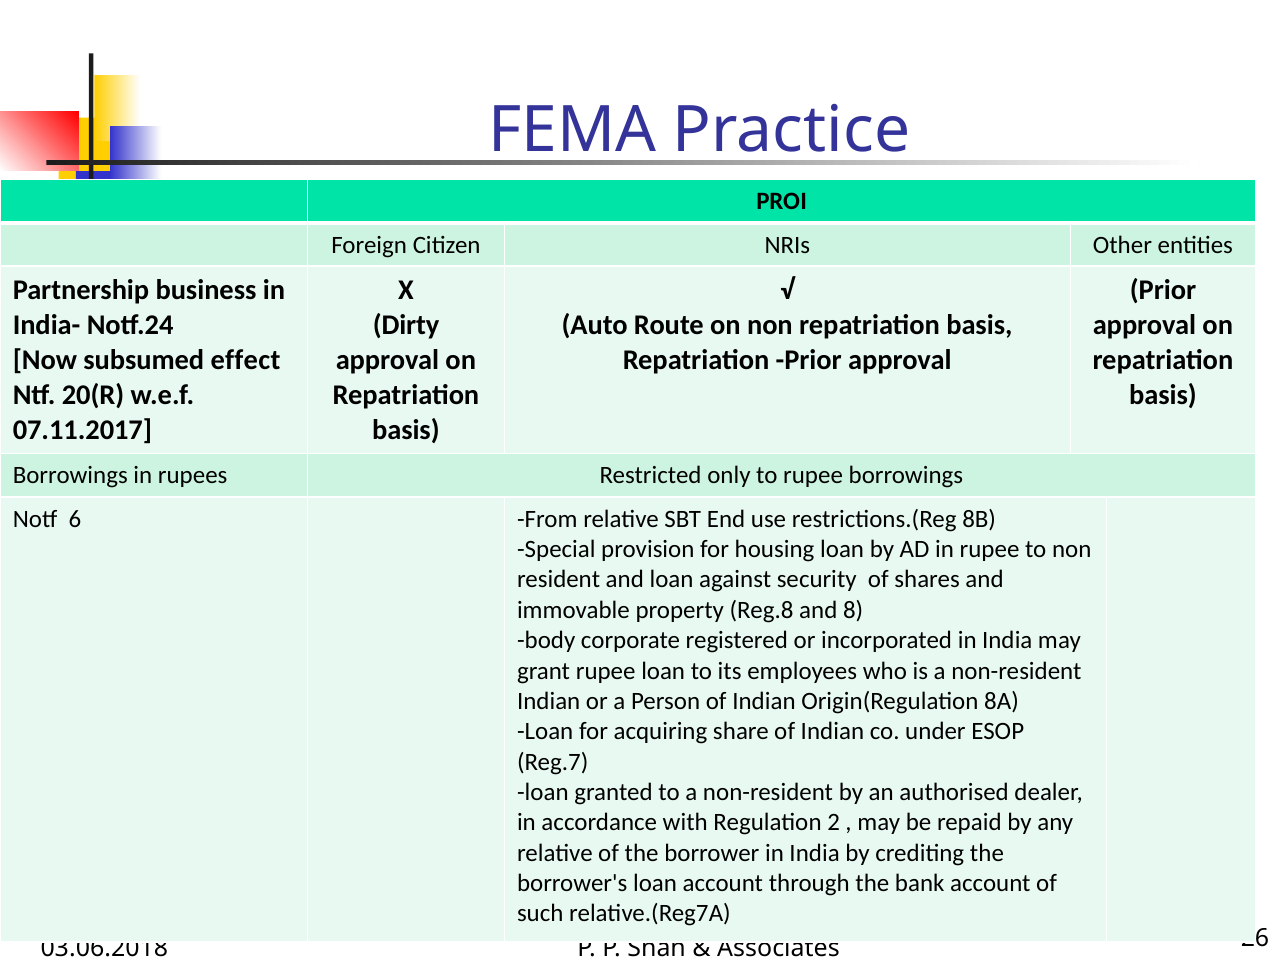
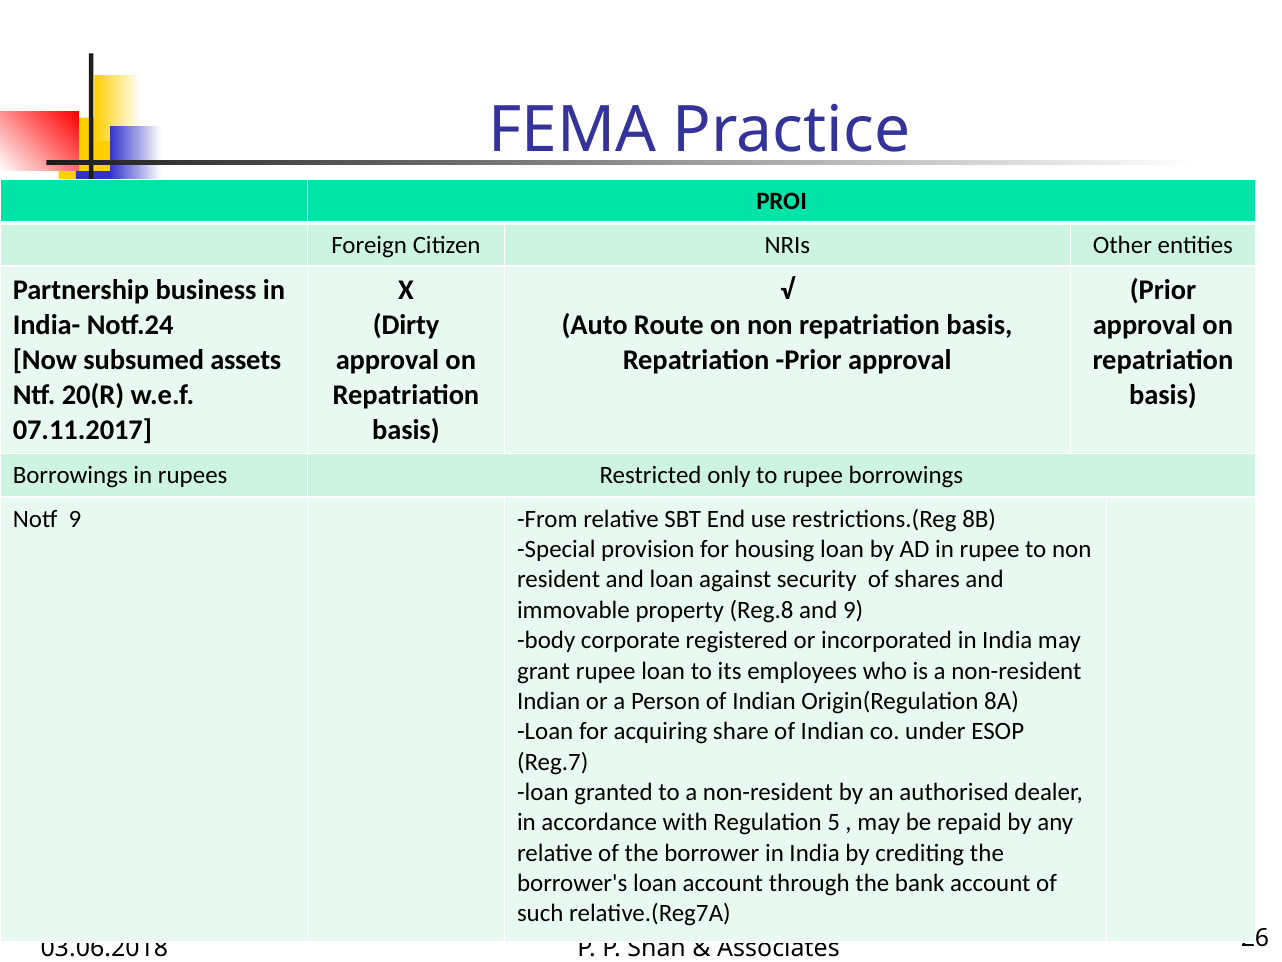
effect: effect -> assets (246, 360)
Notf 6: 6 -> 9 (75, 519)
and 8: 8 -> 9 (853, 610)
2: 2 -> 5 (834, 822)
